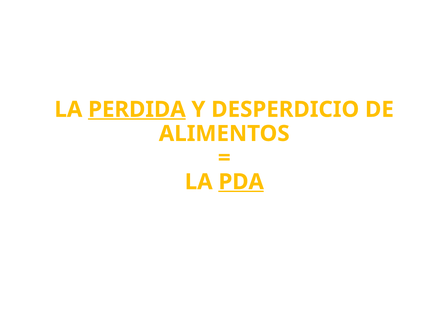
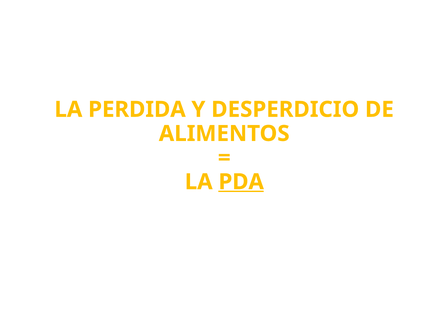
PERDIDA underline: present -> none (137, 110)
